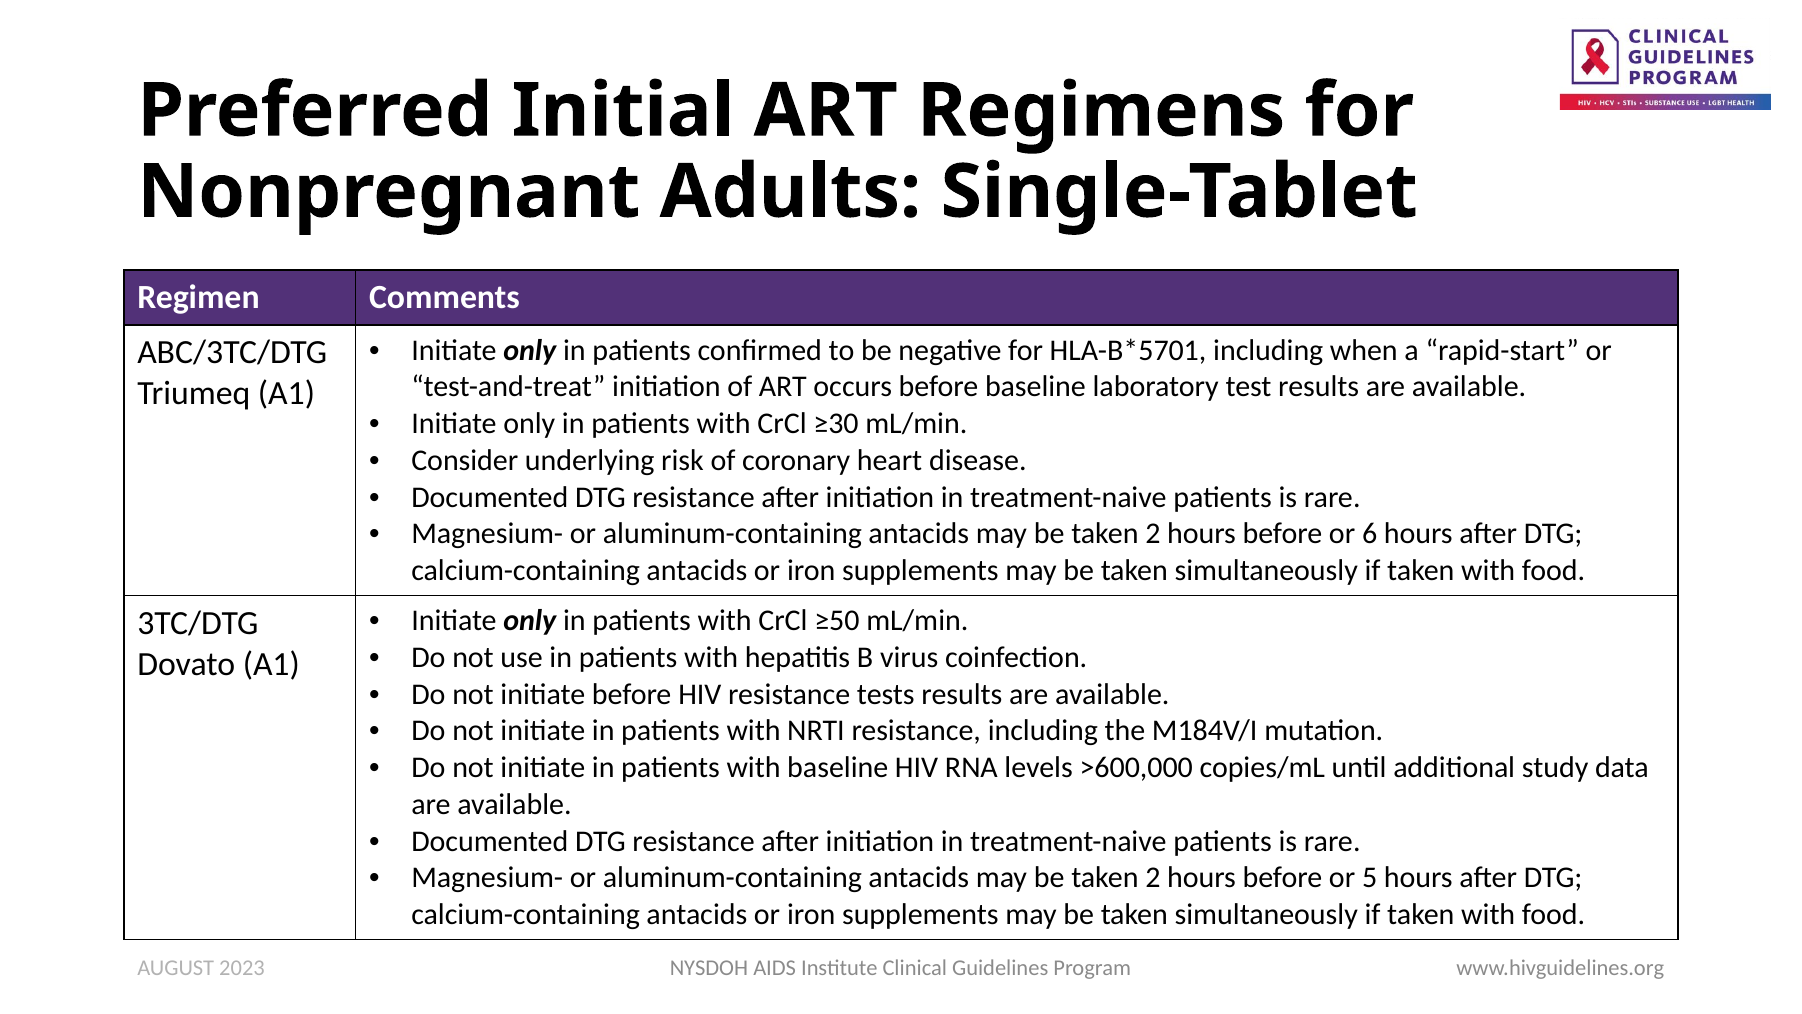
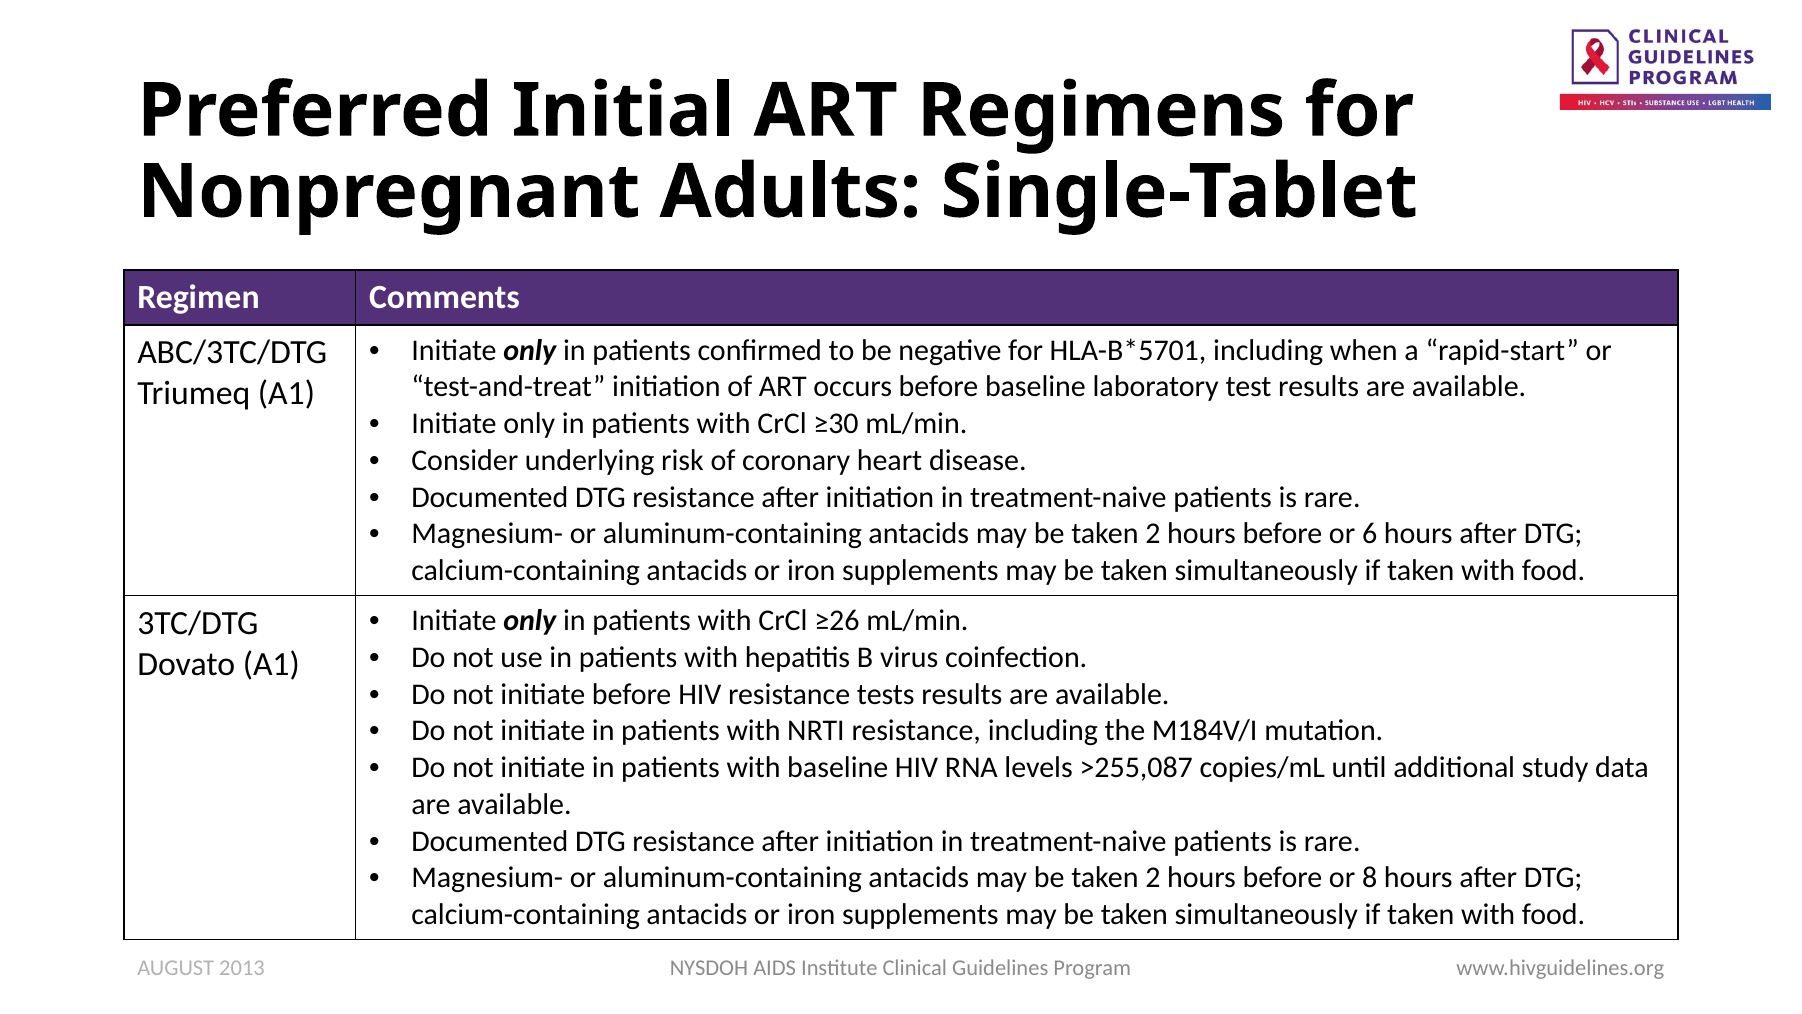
≥50: ≥50 -> ≥26 (837, 621)
>600,000: >600,000 -> >255,087 (1136, 768)
5: 5 -> 8 (1370, 878)
2023: 2023 -> 2013 (242, 968)
